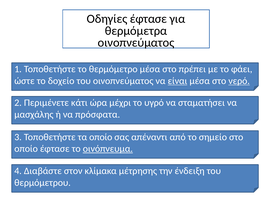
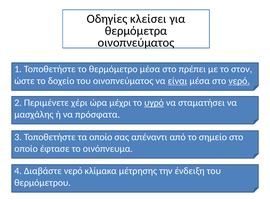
Οδηγίες έφτασε: έφτασε -> κλείσει (148, 19)
φάει: φάει -> στον (242, 69)
κάτι: κάτι -> χέρι (79, 103)
υγρό underline: none -> present (154, 103)
οινόπνευμα underline: present -> none (108, 149)
Διαβάστε στον: στον -> νερό (73, 171)
